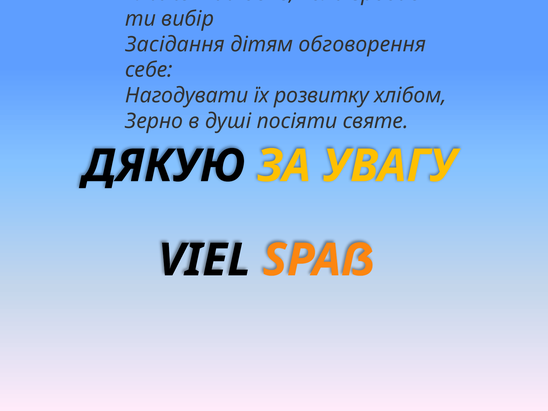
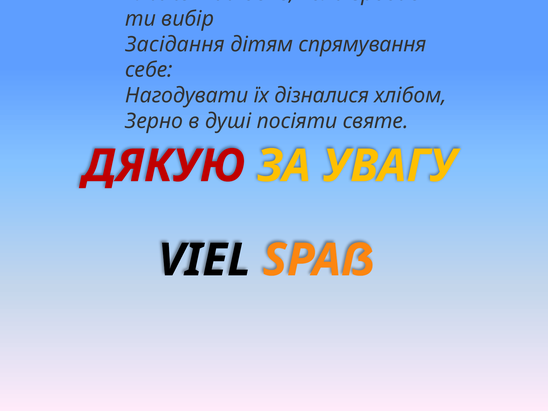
обговорення: обговорення -> спрямування (362, 44)
розвитку: розвитку -> дізналися (322, 96)
ДЯКУЮ colour: black -> red (164, 166)
